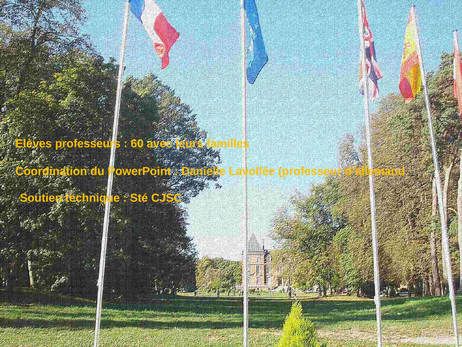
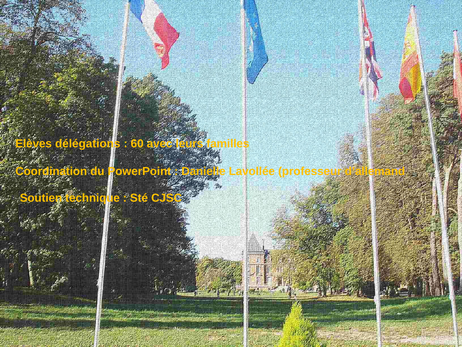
professeurs: professeurs -> délégations (88, 144)
